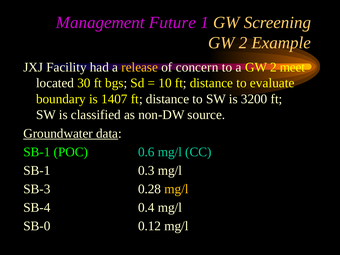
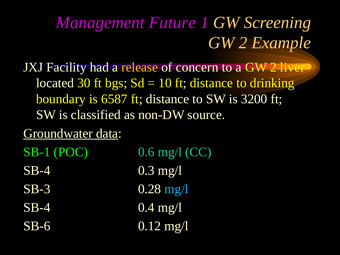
meet: meet -> liver (292, 67)
evaluate: evaluate -> drinking (272, 83)
1407: 1407 -> 6587 (114, 99)
SB-1: SB-1 -> SB-4 (37, 170)
mg/l colour: yellow -> light blue (176, 189)
SB-0: SB-0 -> SB-6 (37, 226)
